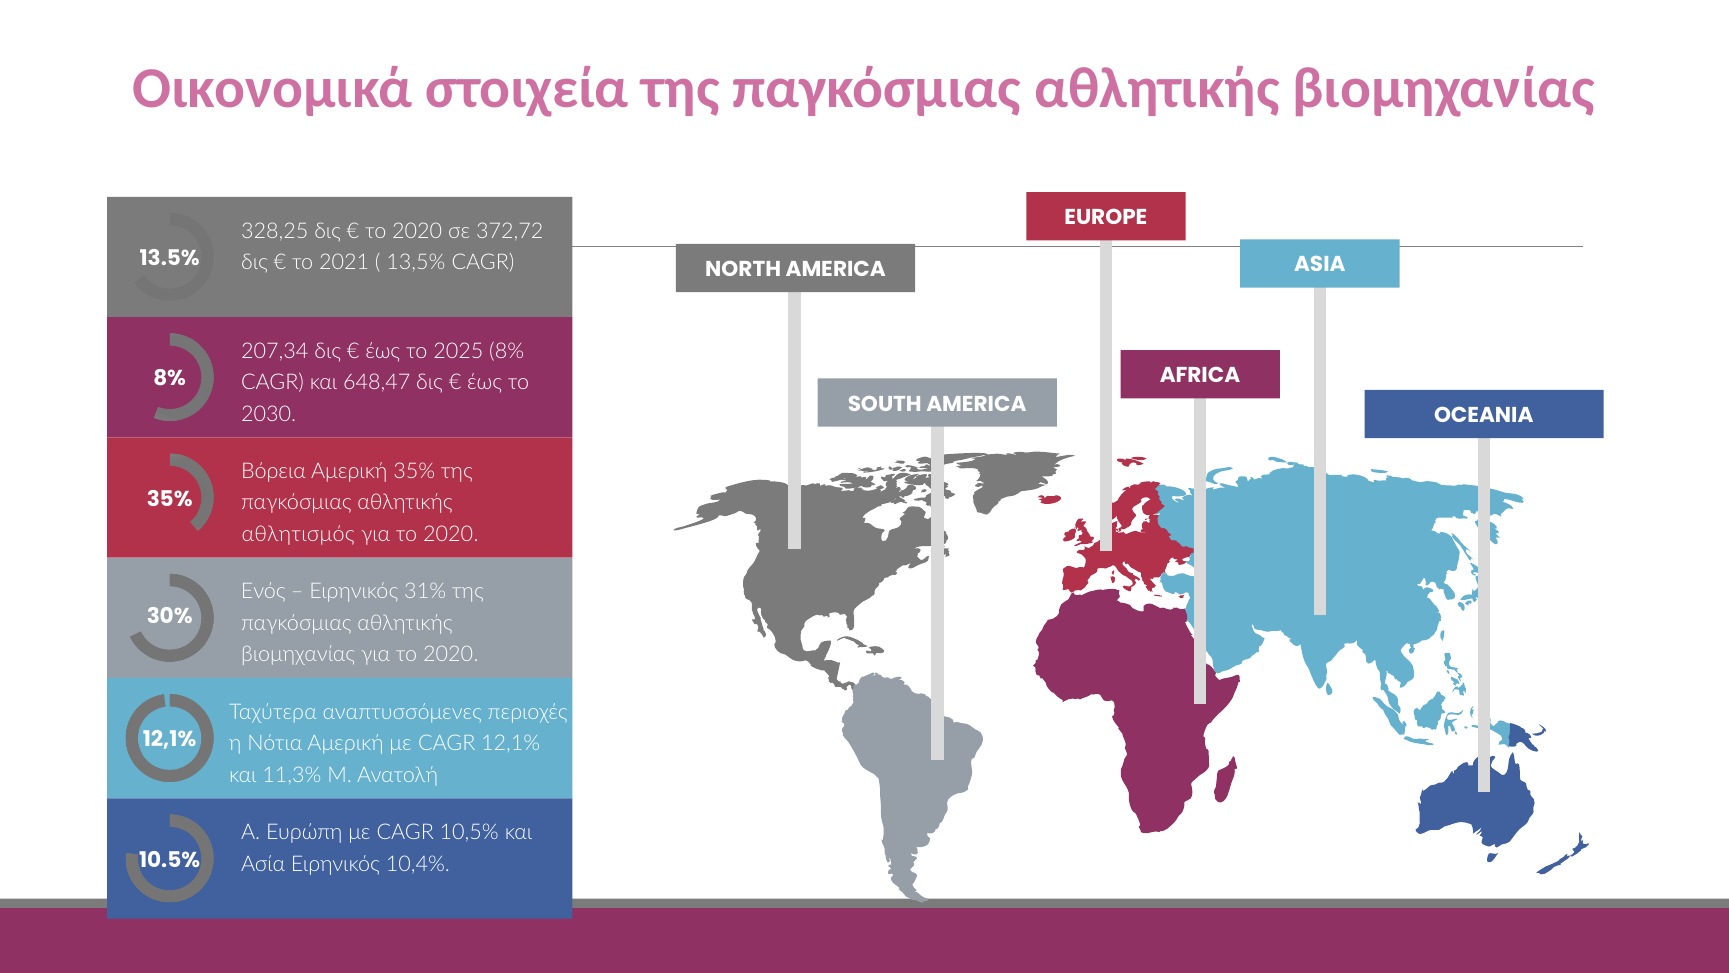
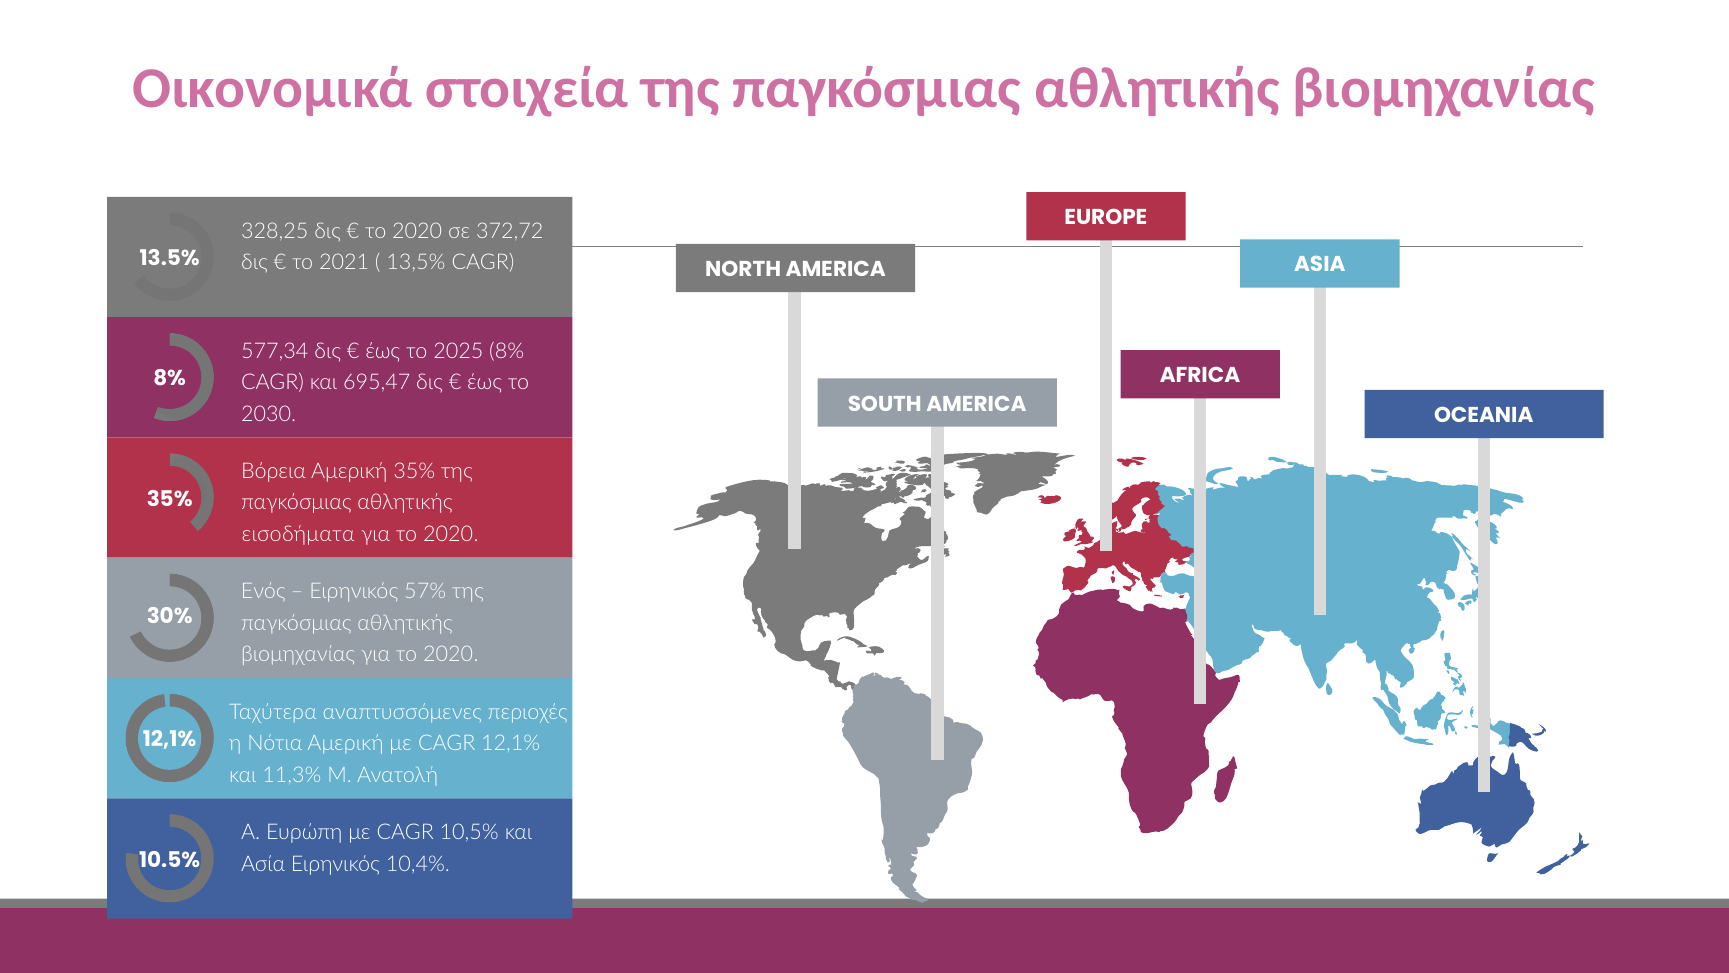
207,34: 207,34 -> 577,34 (275, 351)
648,47: 648,47 -> 695,47 (377, 382)
αθλητισμός: αθλητισμός -> εισοδήματα (298, 534)
31%: 31% -> 57% (425, 591)
